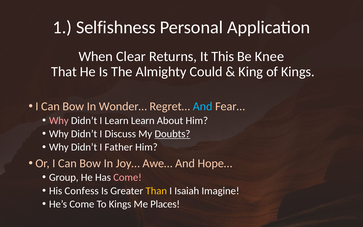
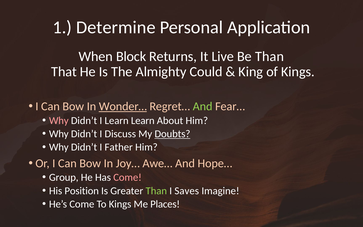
Selfishness: Selfishness -> Determine (116, 27)
Clear: Clear -> Block (131, 56)
This: This -> Live (223, 56)
Be Knee: Knee -> Than (269, 56)
Wonder… underline: none -> present (123, 106)
And colour: light blue -> light green (203, 106)
Confess: Confess -> Position (82, 191)
Than colour: yellow -> light green (156, 191)
Isaiah: Isaiah -> Saves (187, 191)
